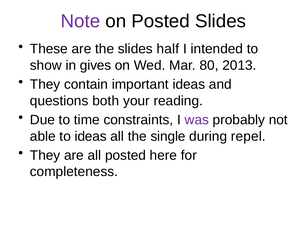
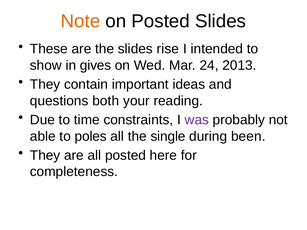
Note colour: purple -> orange (80, 21)
half: half -> rise (168, 49)
80: 80 -> 24 (209, 65)
to ideas: ideas -> poles (91, 136)
repel: repel -> been (248, 136)
